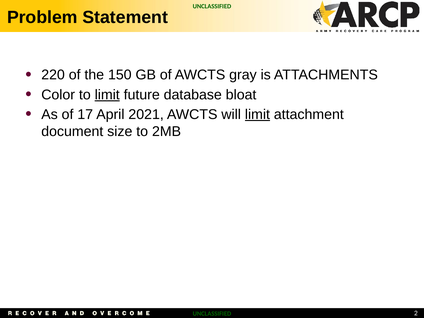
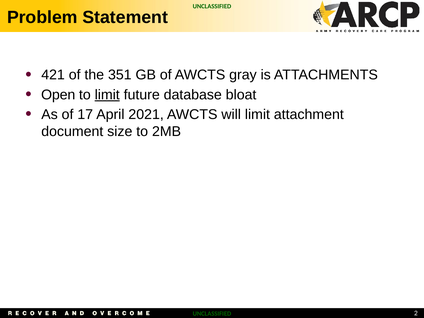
220: 220 -> 421 (53, 75)
150: 150 -> 351 (120, 75)
Color: Color -> Open (58, 95)
limit underline: present -> none (257, 114)
